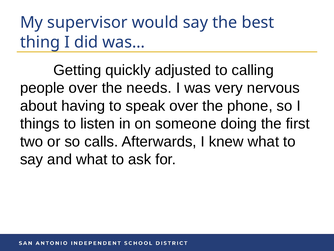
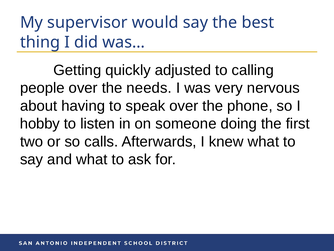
things: things -> hobby (40, 124)
